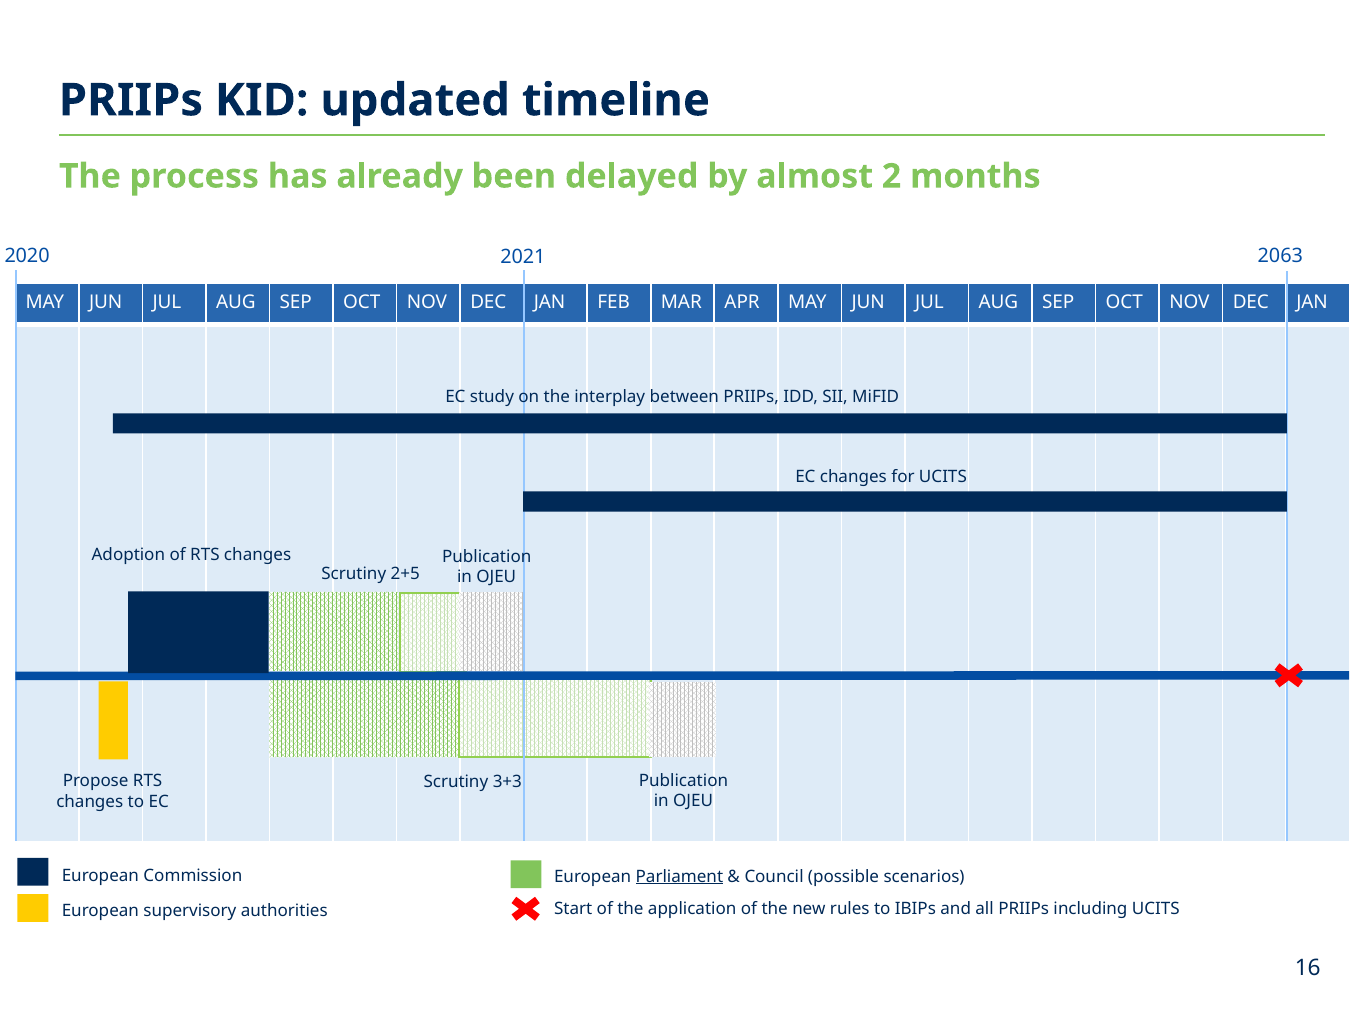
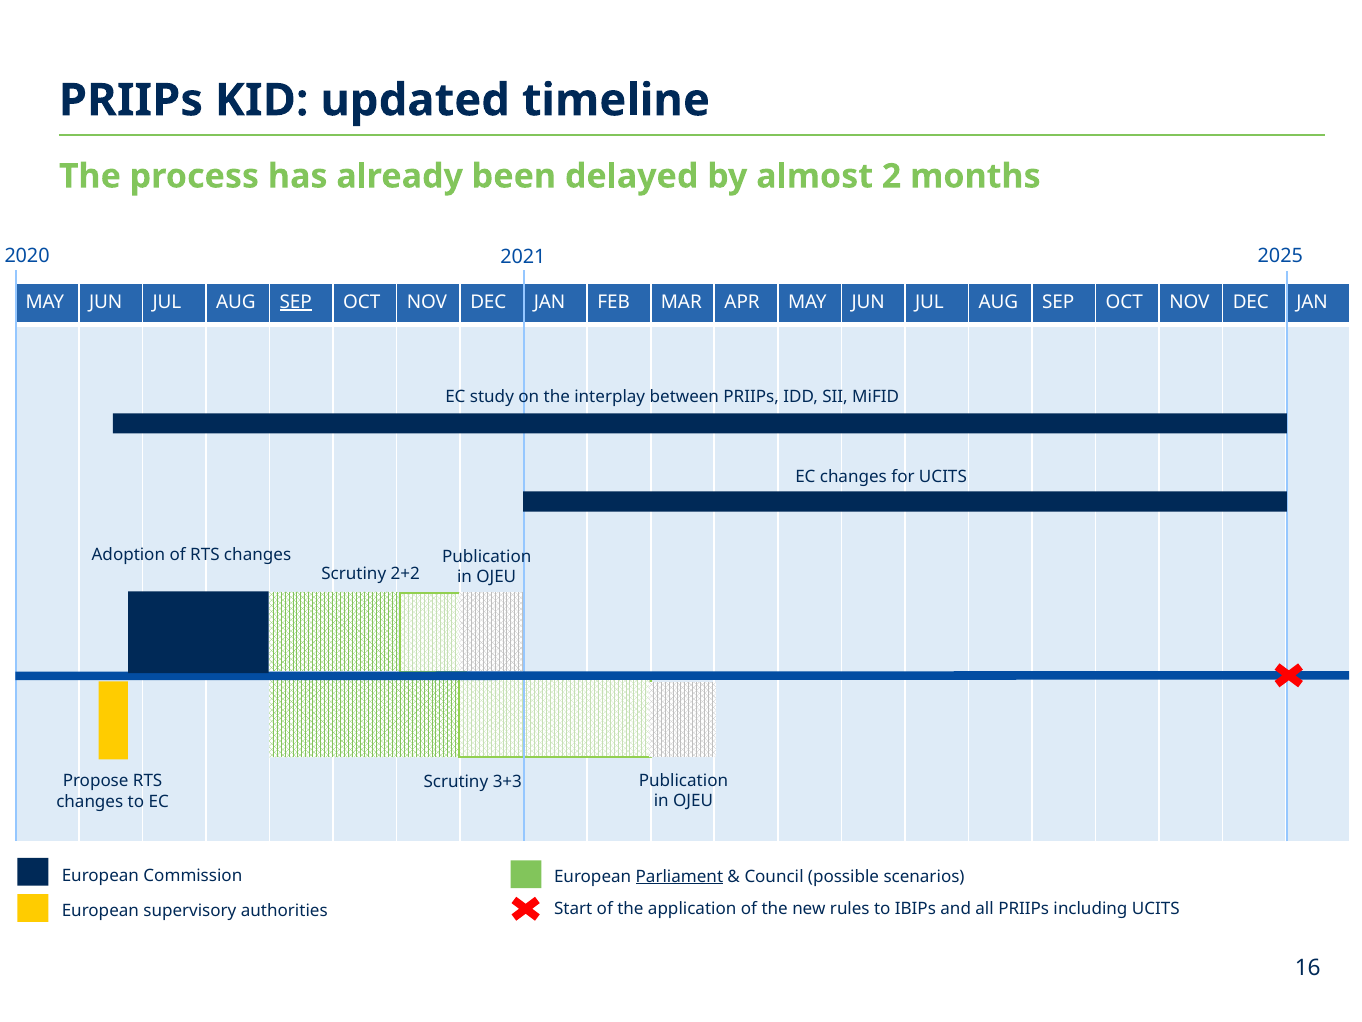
2063: 2063 -> 2025 (1280, 256)
SEP underline: none -> present (296, 302)
2+5: 2+5 -> 2+2 (405, 573)
